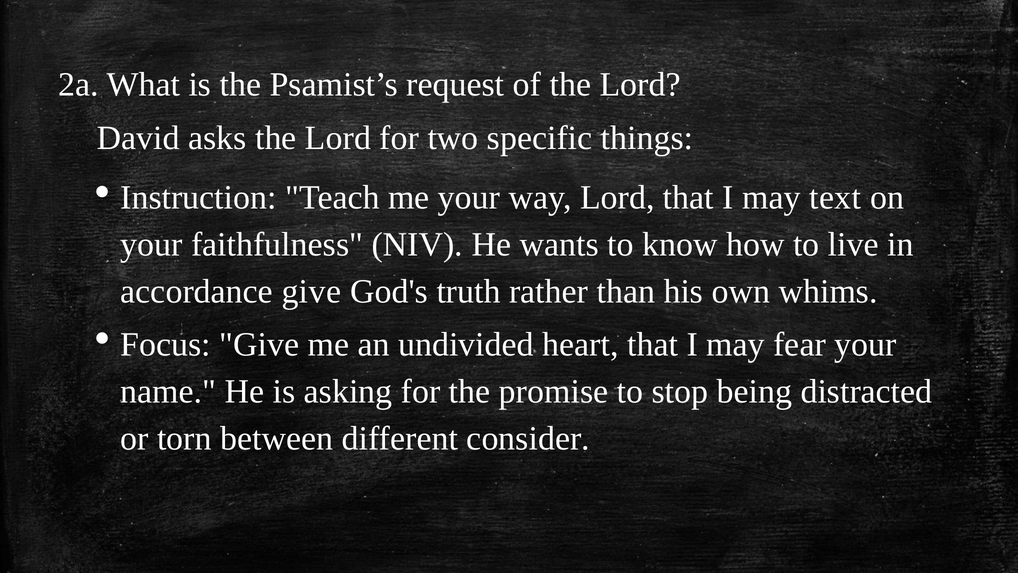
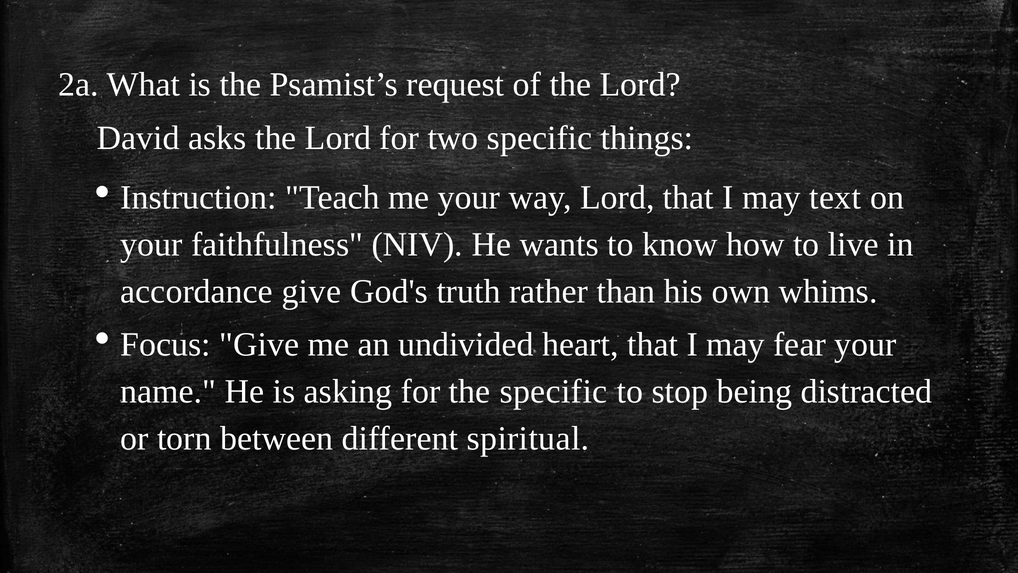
the promise: promise -> specific (553, 391)
consider: consider -> spiritual (528, 438)
